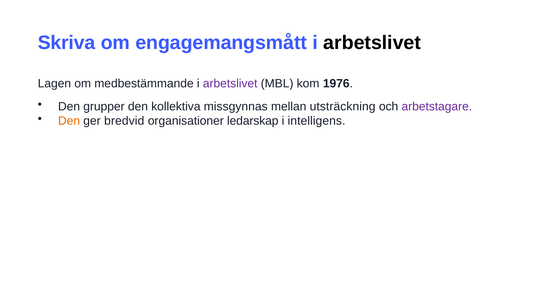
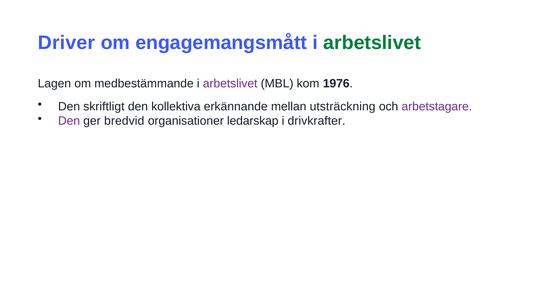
Skriva: Skriva -> Driver (66, 43)
arbetslivet colour: black -> green (372, 43)
grupper: grupper -> skriftligt (104, 107)
missgynnas: missgynnas -> erkännande (236, 107)
Den colour: orange -> purple (69, 121)
intelligens: intelligens -> drivkrafter (317, 121)
